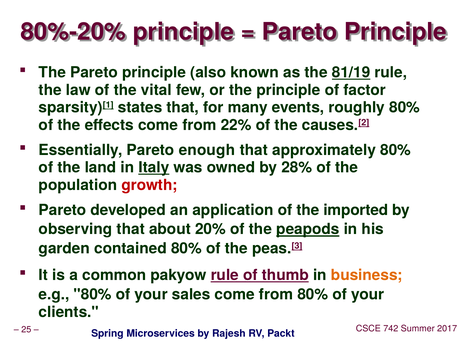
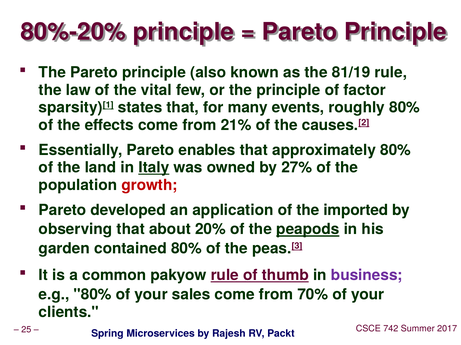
81/19 underline: present -> none (351, 73)
22%: 22% -> 21% (236, 125)
enough: enough -> enables (207, 150)
28%: 28% -> 27% (297, 168)
business colour: orange -> purple (367, 276)
from 80%: 80% -> 70% (313, 295)
